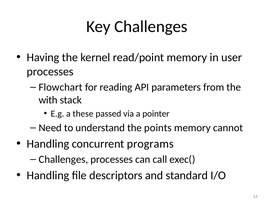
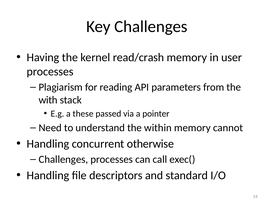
read/point: read/point -> read/crash (139, 57)
Flowchart: Flowchart -> Plagiarism (61, 87)
points: points -> within (158, 127)
programs: programs -> otherwise (150, 143)
